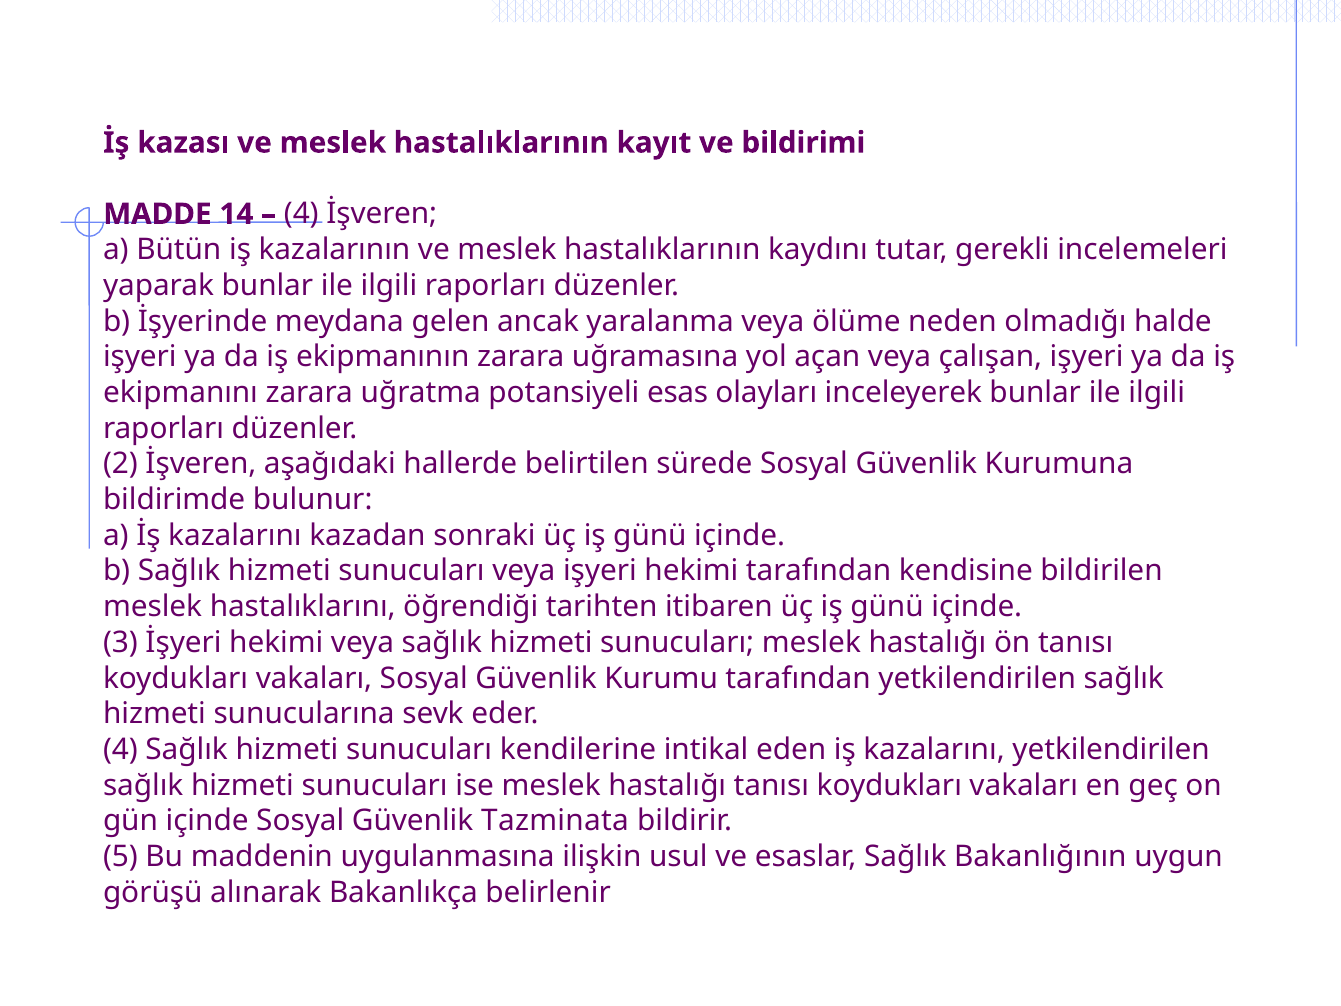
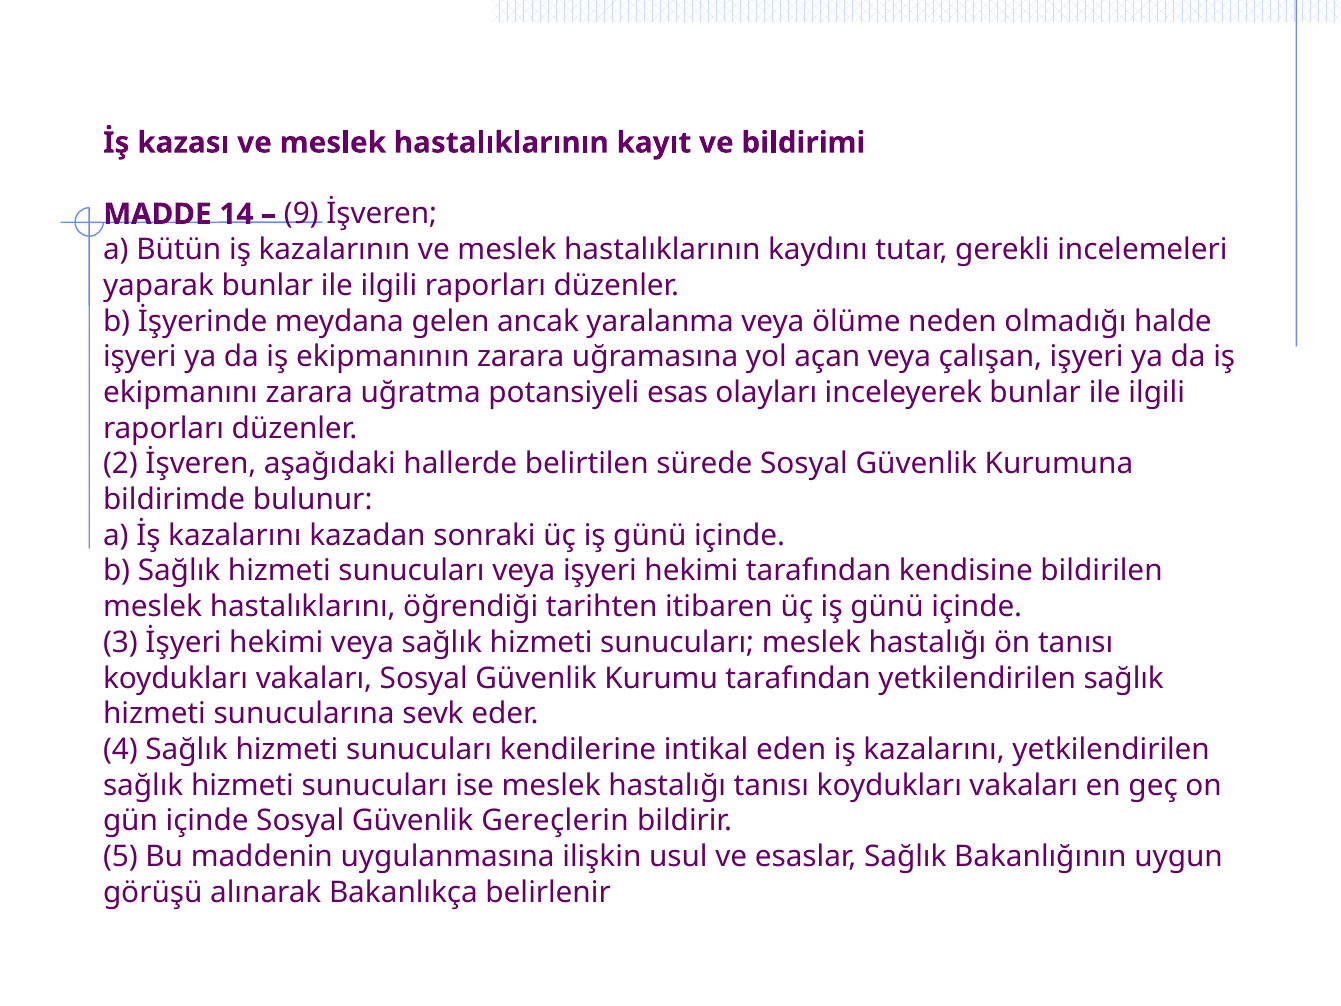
4: 4 -> 9 (301, 214)
Tazminata: Tazminata -> Gereçlerin (555, 821)
